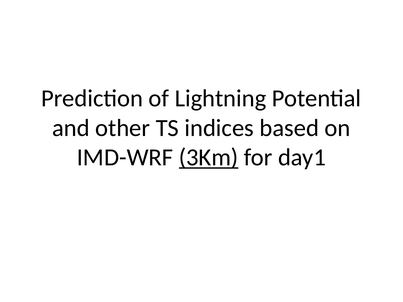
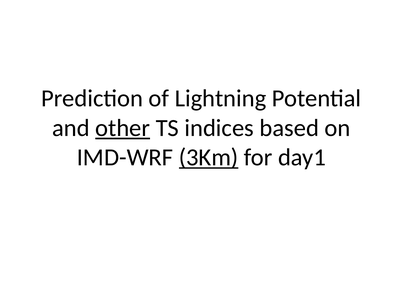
other underline: none -> present (123, 128)
